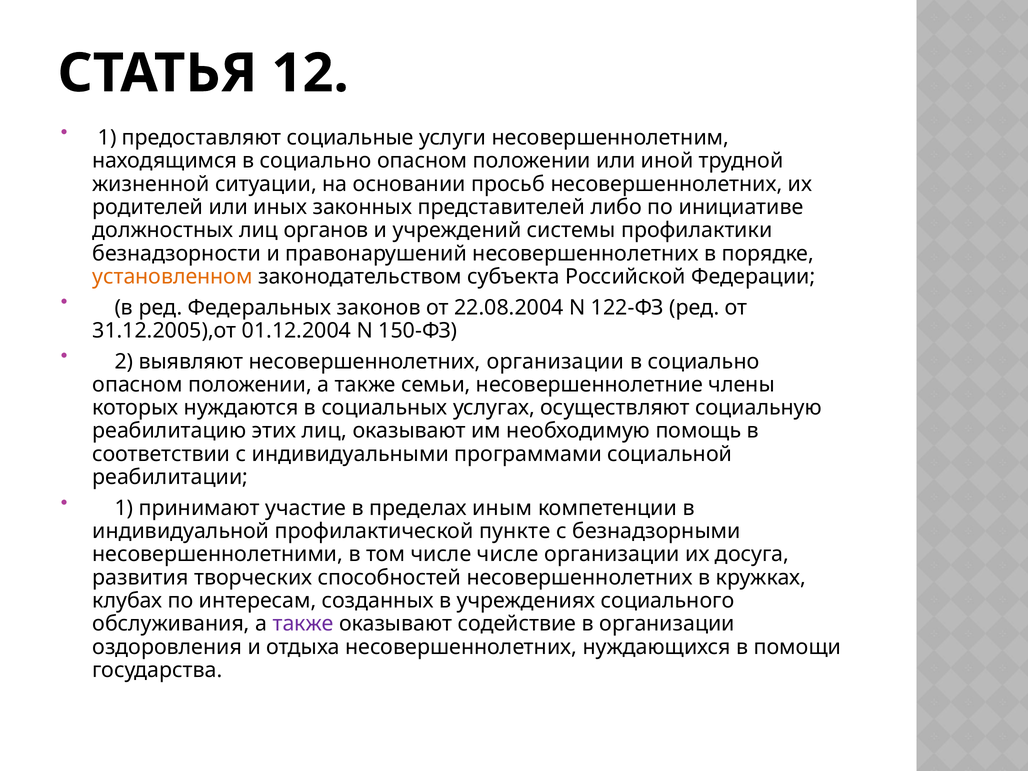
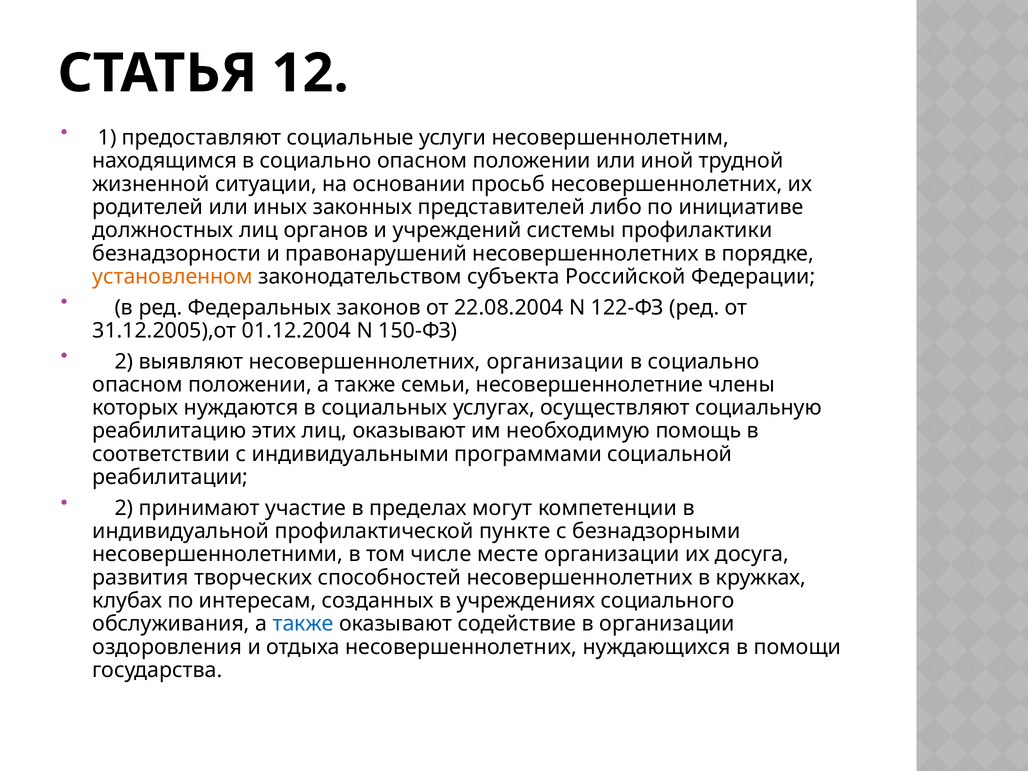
1: 1 -> 2 (124, 508)
иным: иным -> могут (502, 508)
числе числе: числе -> месте (508, 554)
также colour: purple -> blue (303, 624)
